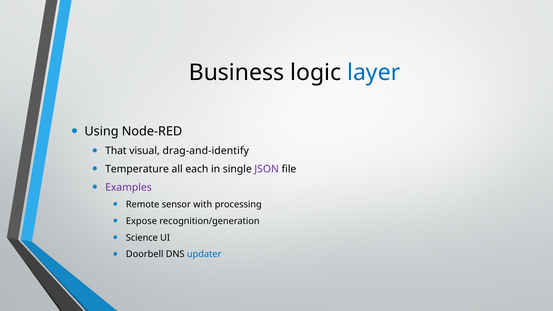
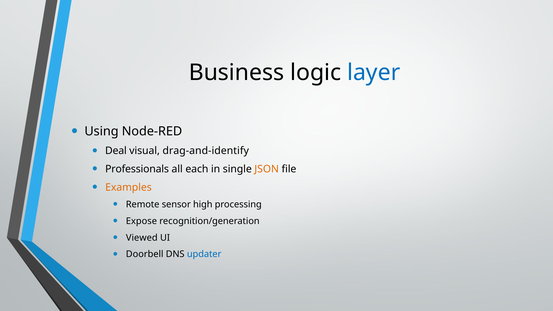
That: That -> Deal (116, 151)
Temperature: Temperature -> Professionals (137, 169)
JSON colour: purple -> orange (267, 169)
Examples colour: purple -> orange (128, 187)
with: with -> high (203, 205)
Science: Science -> Viewed (142, 238)
